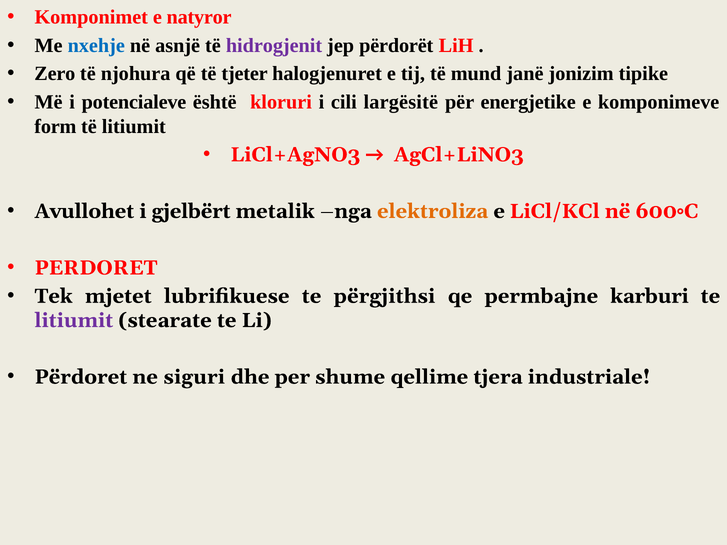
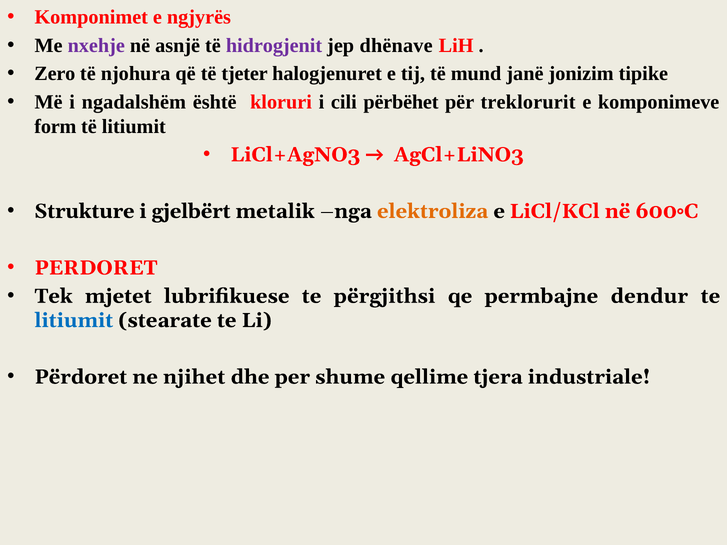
natyror: natyror -> ngjyrës (199, 17)
nxehje colour: blue -> purple (96, 46)
përdorët: përdorët -> dhënave (396, 46)
potencialeve: potencialeve -> ngadalshëm (134, 102)
largësitë: largësitë -> përbëhet (401, 102)
energjetike: energjetike -> treklorurit (528, 102)
Avullohet: Avullohet -> Strukture (84, 211)
karburi: karburi -> dendur (649, 296)
litiumit colour: purple -> blue (74, 321)
siguri: siguri -> njihet (194, 377)
